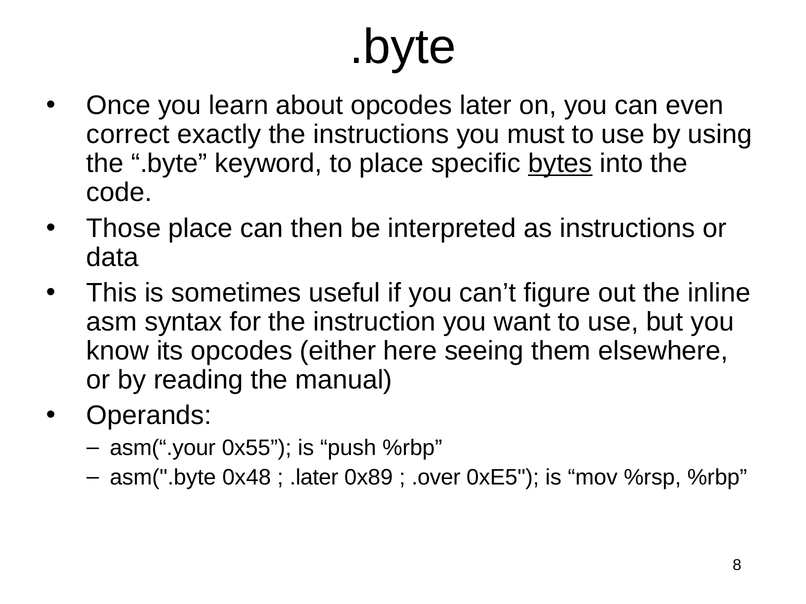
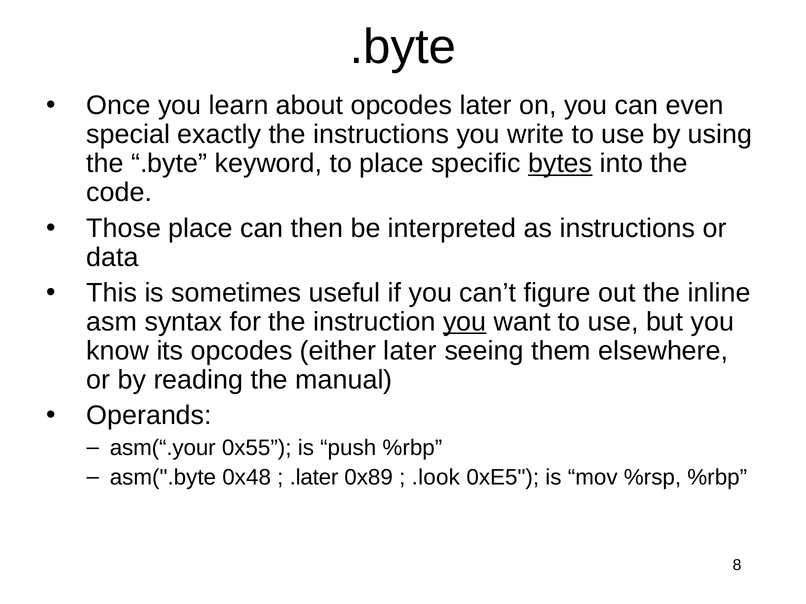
correct: correct -> special (128, 135)
must: must -> write (536, 135)
you underline: none -> present (465, 322)
either here: here -> later (410, 351)
.over: .over -> .look (436, 478)
